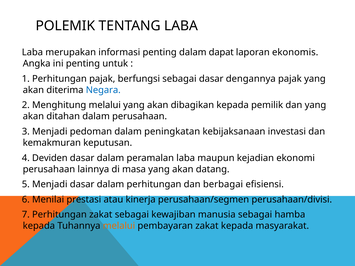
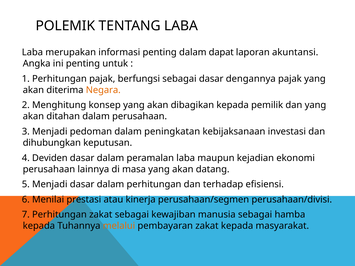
ekonomis: ekonomis -> akuntansi (295, 52)
Negara colour: blue -> orange (103, 90)
Menghitung melalui: melalui -> konsep (105, 105)
kemakmuran: kemakmuran -> dihubungkan (52, 143)
berbagai: berbagai -> terhadap (223, 185)
